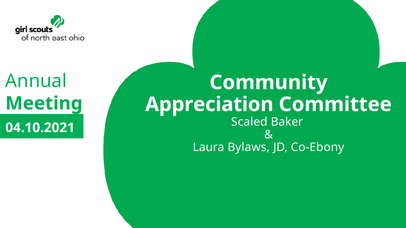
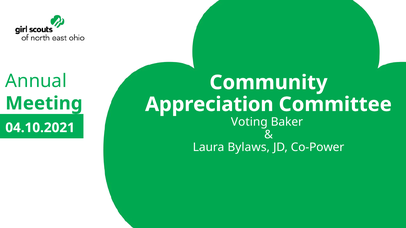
Scaled: Scaled -> Voting (249, 122)
Co-Ebony: Co-Ebony -> Co-Power (318, 148)
